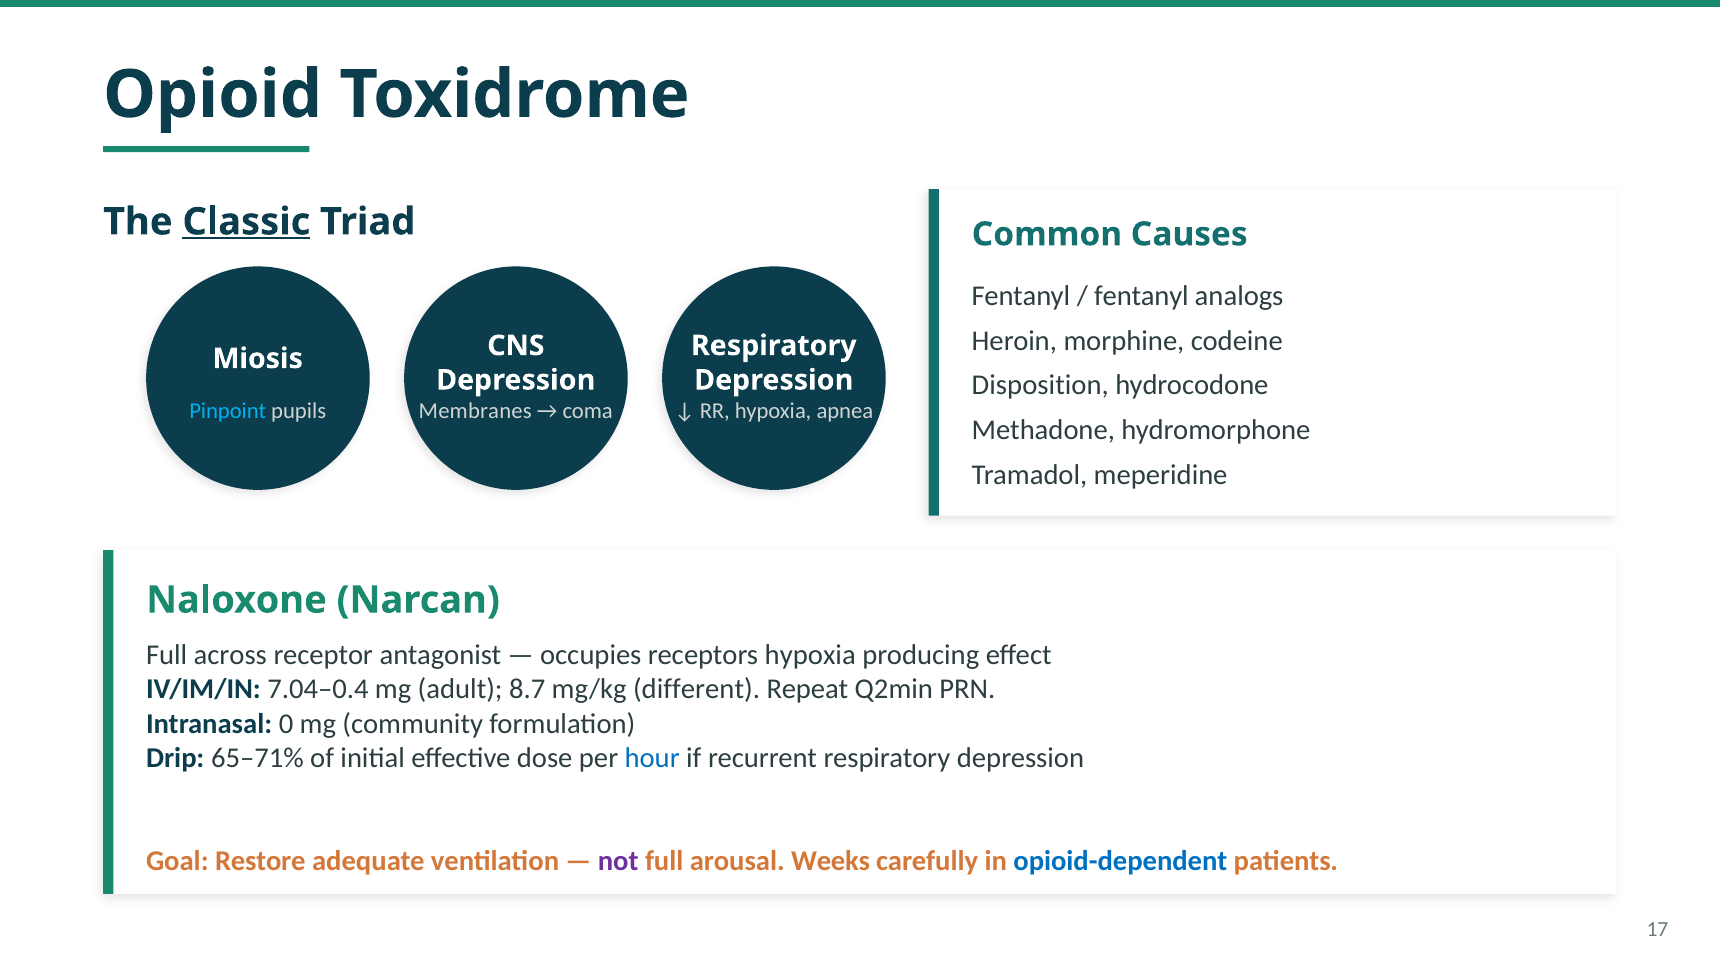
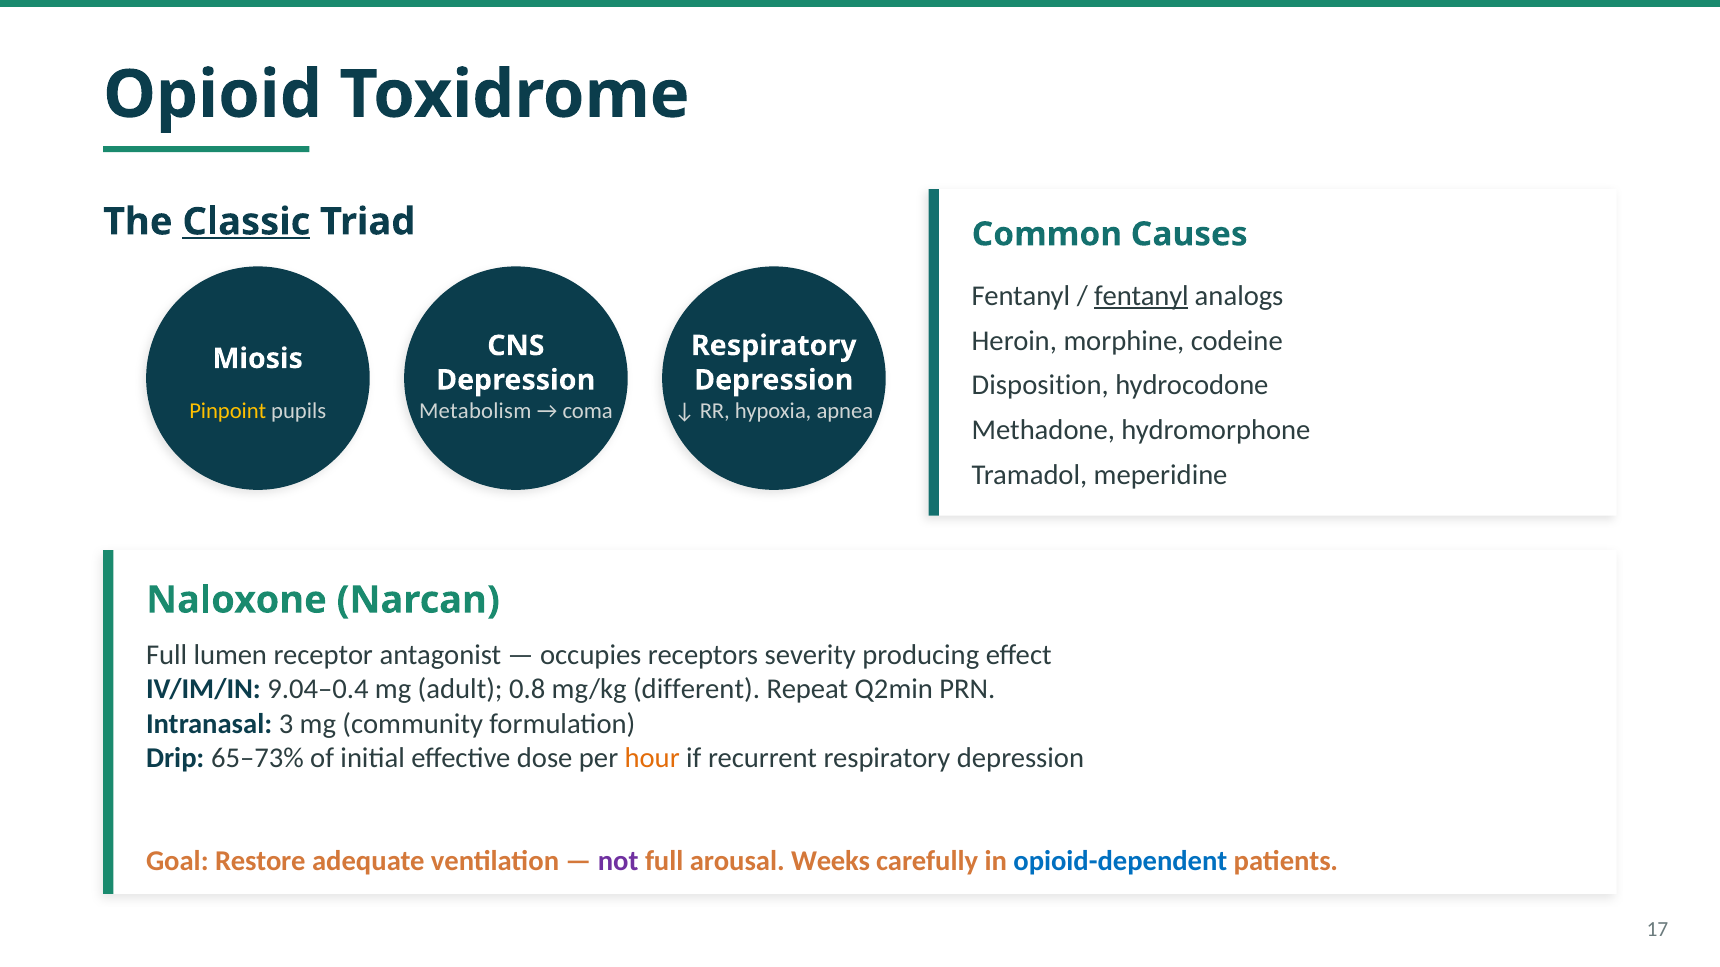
fentanyl underline: none -> present (1141, 296)
Pinpoint colour: light blue -> yellow (228, 411)
Membranes: Membranes -> Metabolism (475, 411)
across: across -> lumen (230, 656)
receptors hypoxia: hypoxia -> severity (810, 656)
7.04–0.4: 7.04–0.4 -> 9.04–0.4 (318, 690)
8.7: 8.7 -> 0.8 (527, 690)
0: 0 -> 3 (286, 724)
65–71%: 65–71% -> 65–73% (258, 759)
hour colour: blue -> orange (652, 759)
